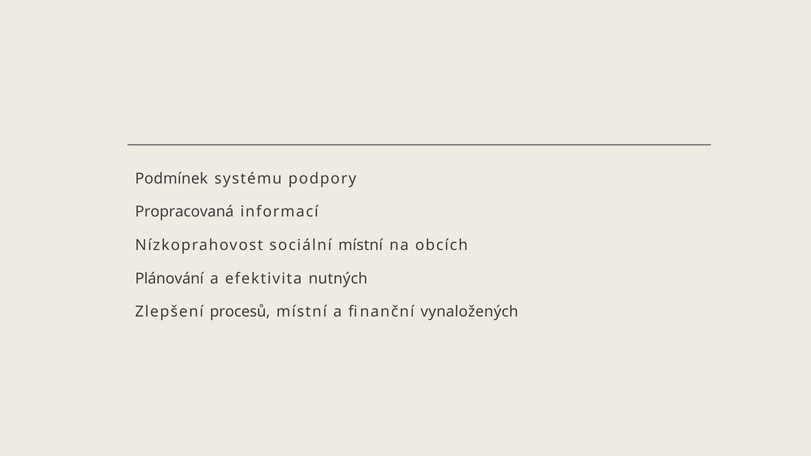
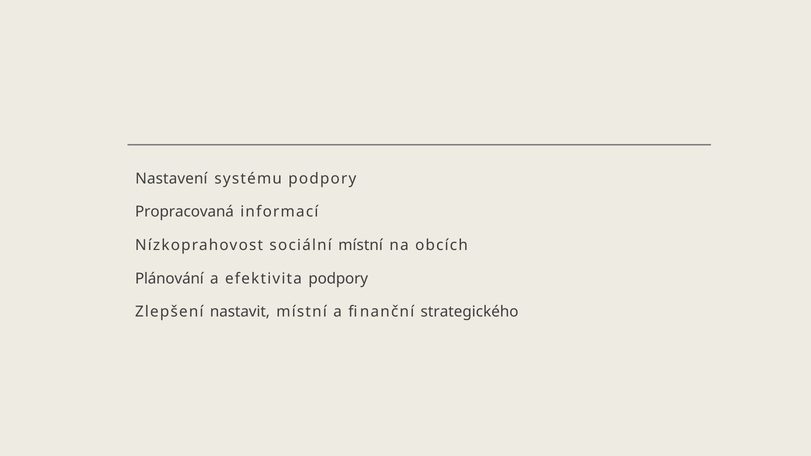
Podmínek: Podmínek -> Nastavení (171, 179)
efektivita nutných: nutných -> podpory (338, 279)
procesů: procesů -> nastavit (240, 312)
vynaložených: vynaložených -> strategického (470, 312)
